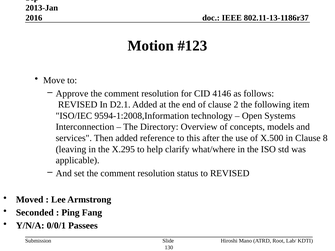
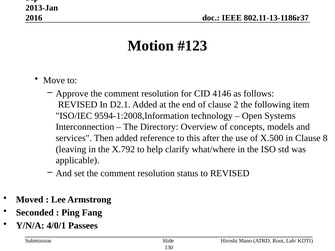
X.295: X.295 -> X.792 (123, 149)
0/0/1: 0/0/1 -> 4/0/1 (56, 226)
